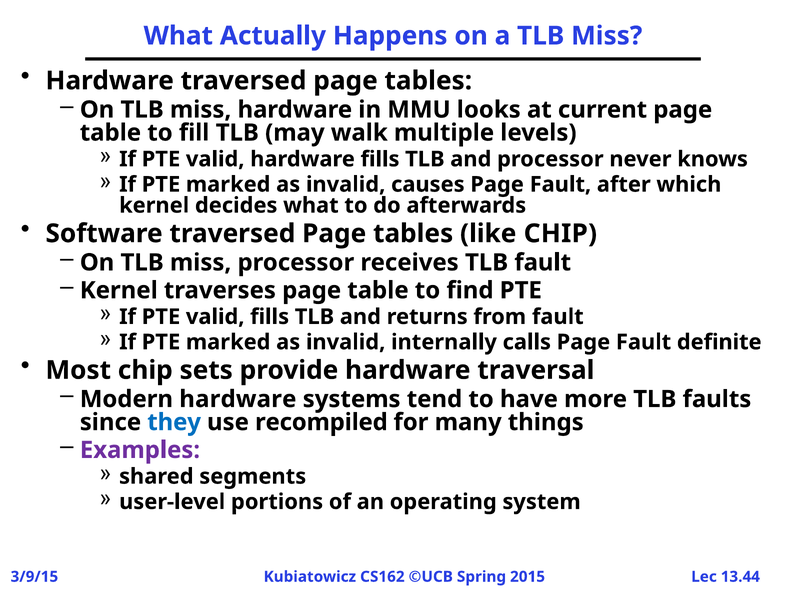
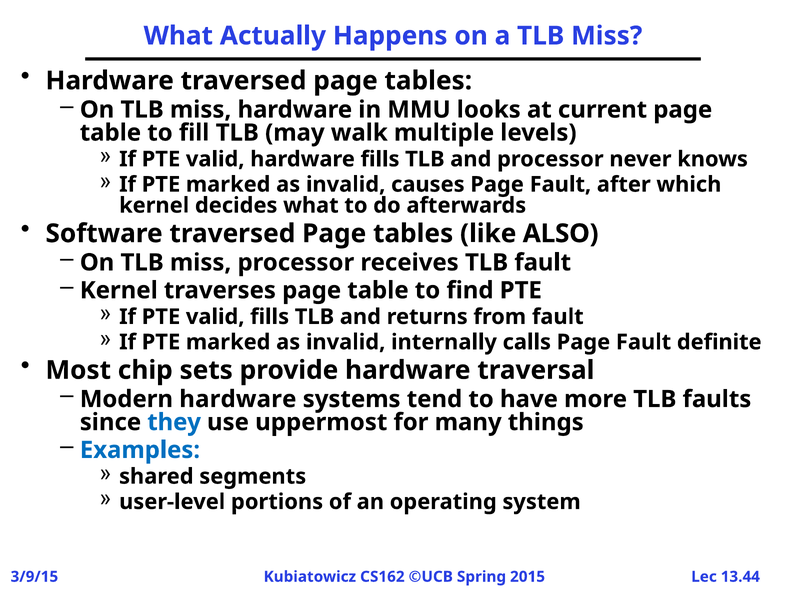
like CHIP: CHIP -> ALSO (561, 234)
recompiled: recompiled -> uppermost (321, 423)
Examples colour: purple -> blue (140, 450)
